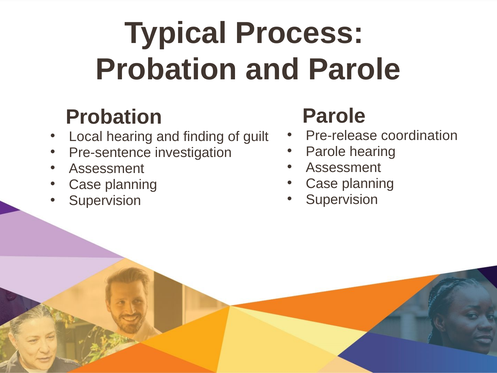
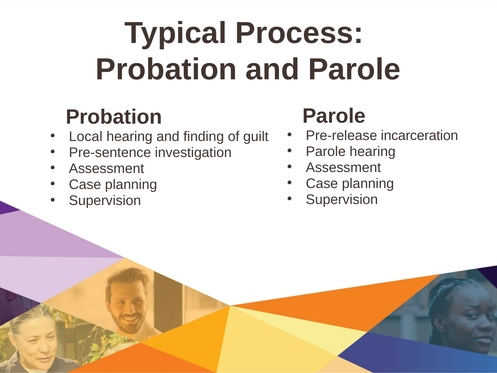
coordination: coordination -> incarceration (420, 135)
